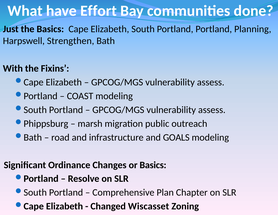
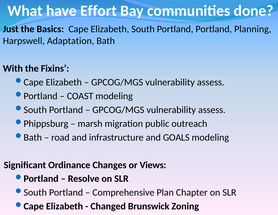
Strengthen: Strengthen -> Adaptation (71, 41)
or Basics: Basics -> Views (153, 165)
Wiscasset: Wiscasset -> Brunswick (149, 206)
